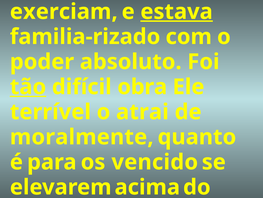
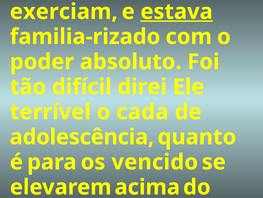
tão underline: present -> none (28, 87)
obra: obra -> direi (142, 87)
atrai: atrai -> cada (142, 112)
moralmente: moralmente -> adolescência (82, 137)
